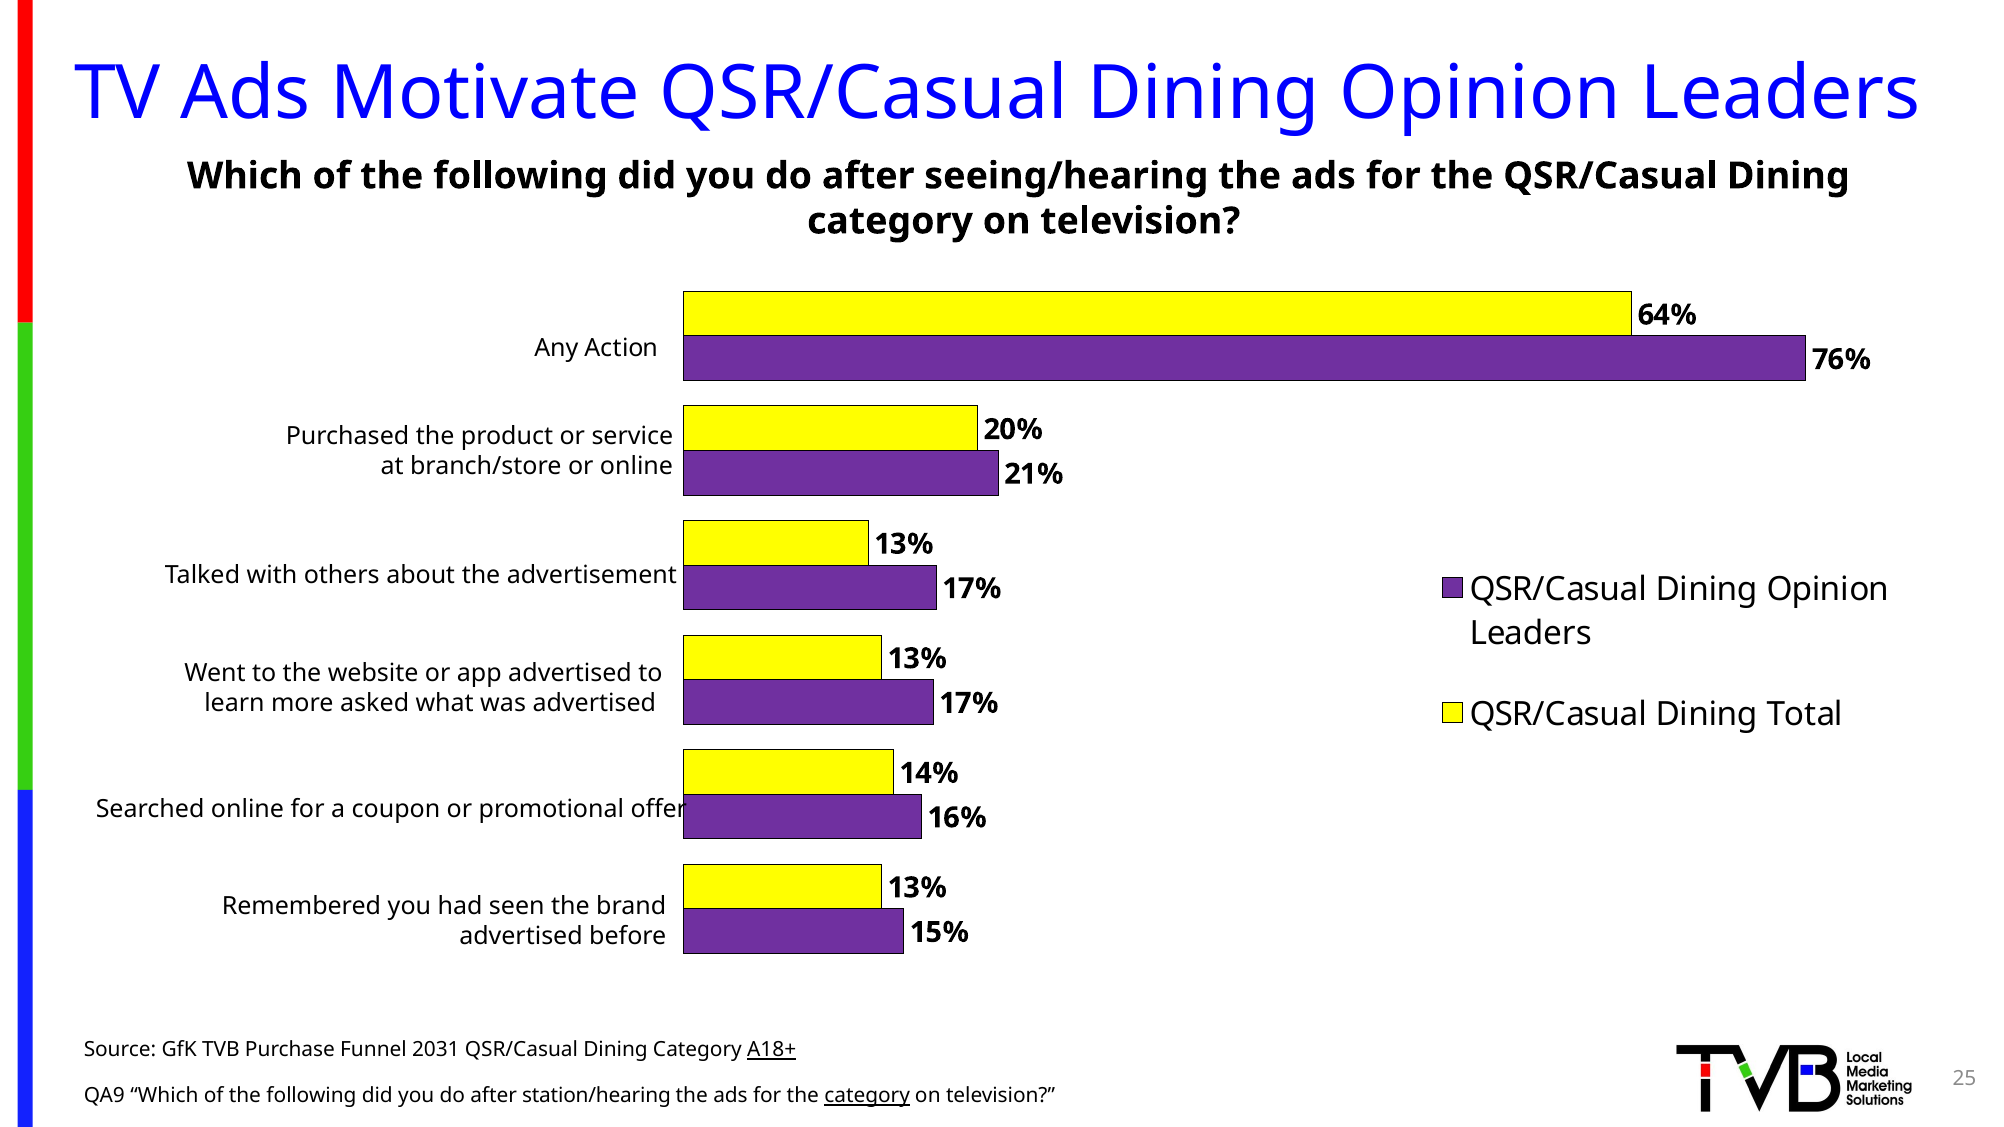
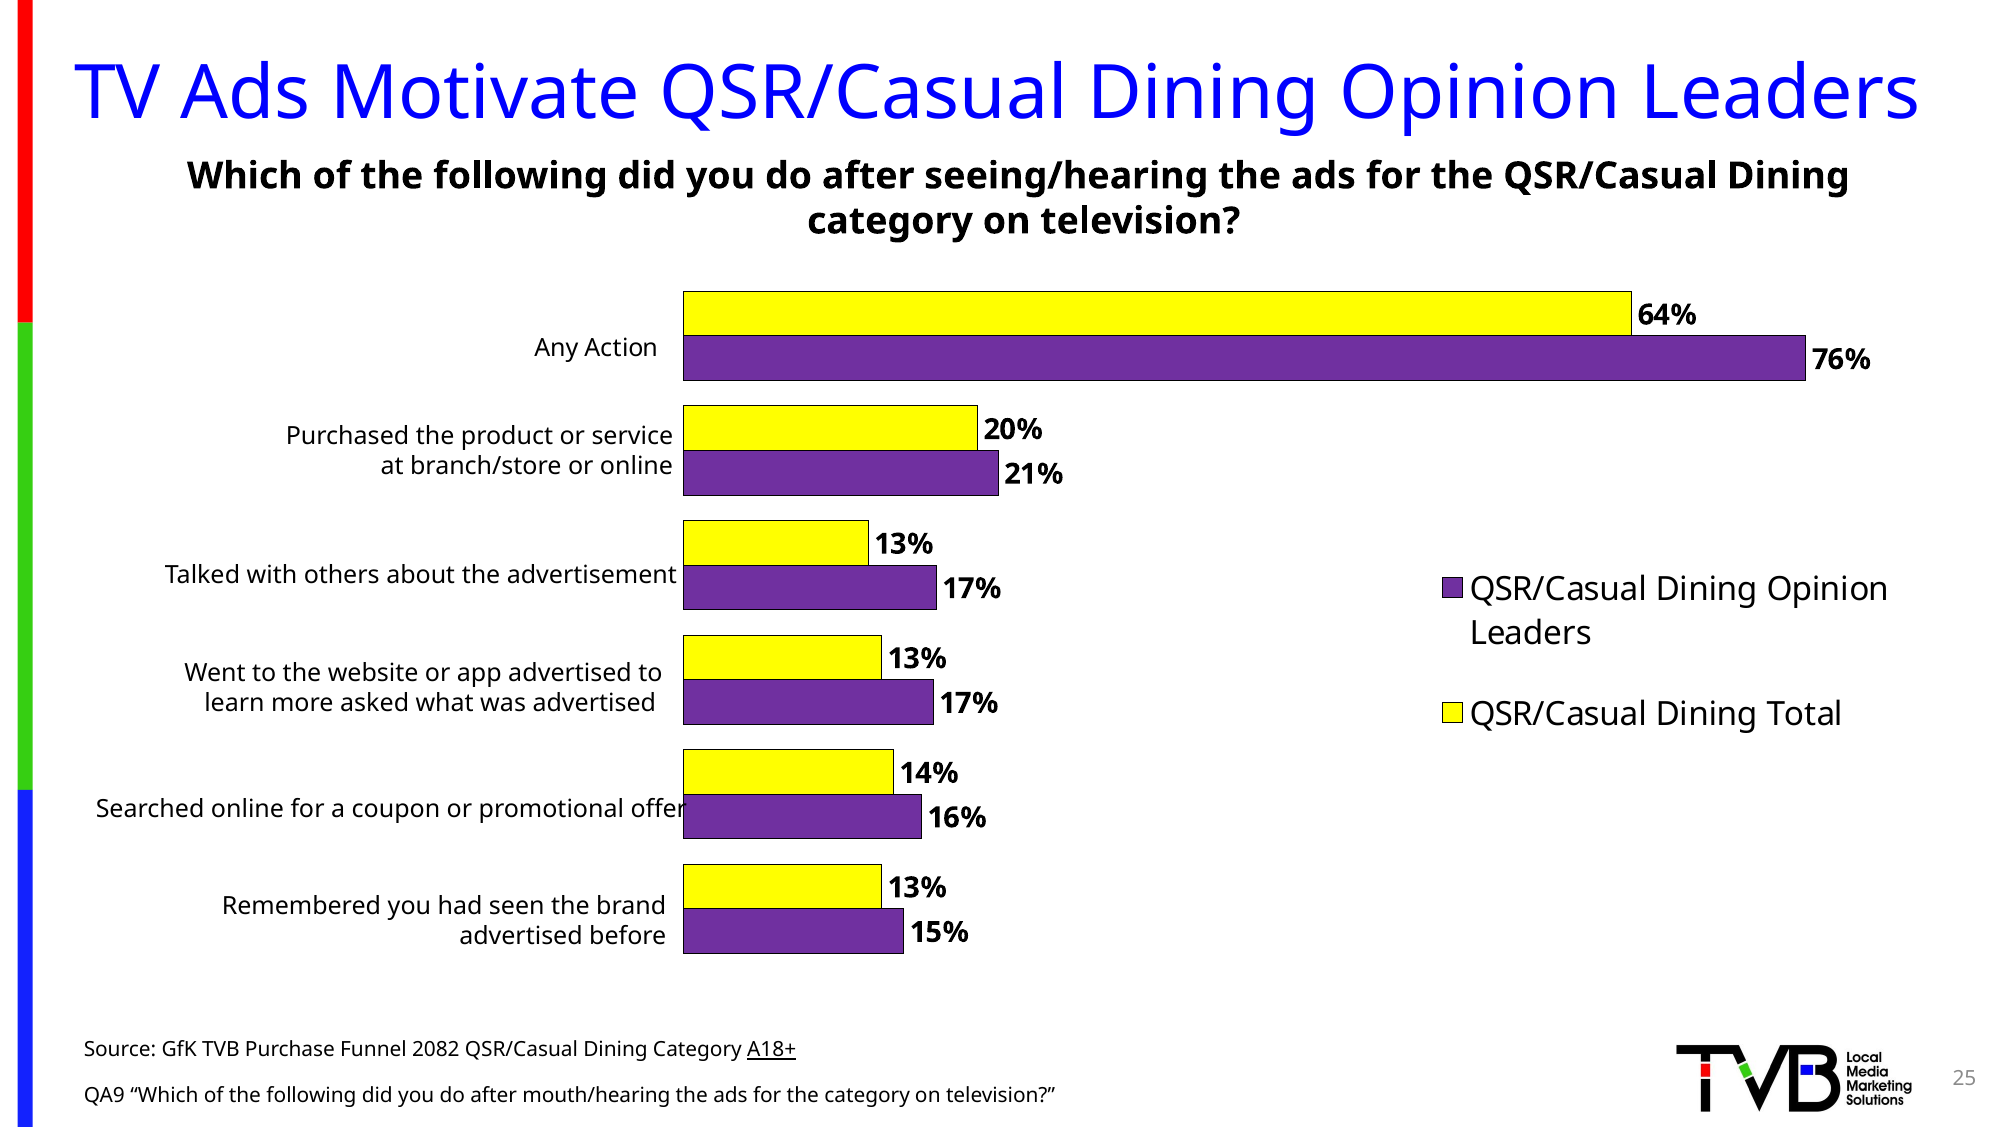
2031: 2031 -> 2082 (436, 1050)
station/hearing: station/hearing -> mouth/hearing (596, 1096)
category underline: present -> none (867, 1096)
